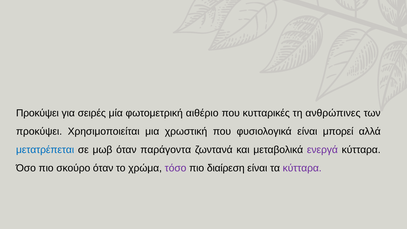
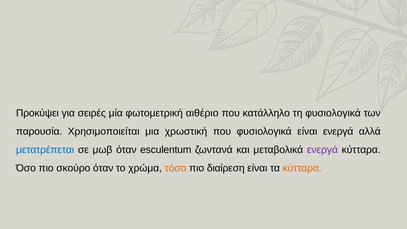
κυτταρικές: κυτταρικές -> κατάλληλο (266, 113)
τη ανθρώπινες: ανθρώπινες -> φυσιολογικά (333, 113)
προκύψει: προκύψει -> παρουσία (39, 131)
είναι μπορεί: μπορεί -> ενεργά (338, 131)
παράγοντα: παράγοντα -> esculentum (166, 150)
τόσο colour: purple -> orange (176, 168)
κύτταρα colour: purple -> orange (302, 168)
